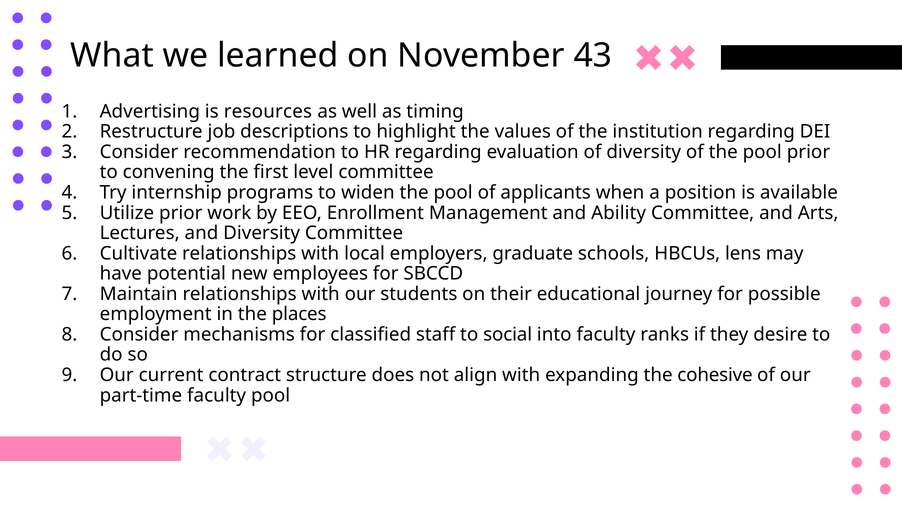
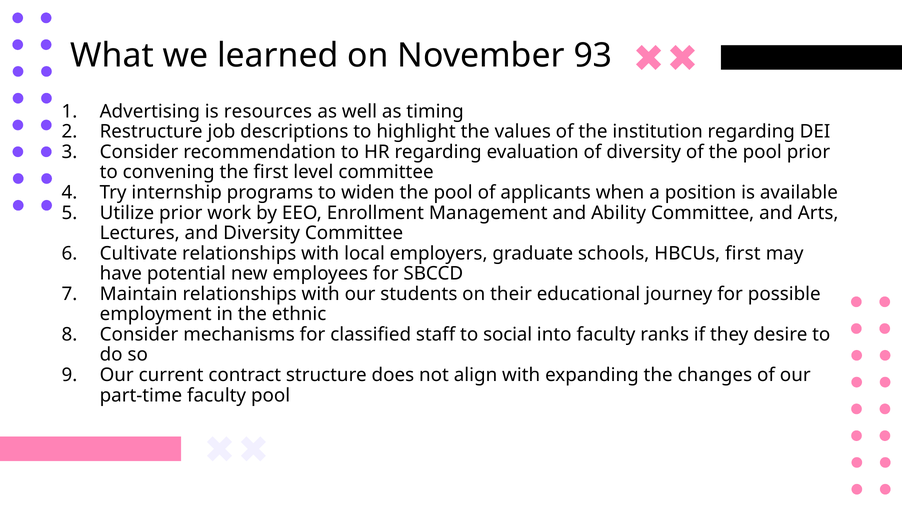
43: 43 -> 93 (593, 56)
HBCUs lens: lens -> first (743, 254)
places: places -> ethnic (299, 314)
cohesive: cohesive -> changes (715, 375)
